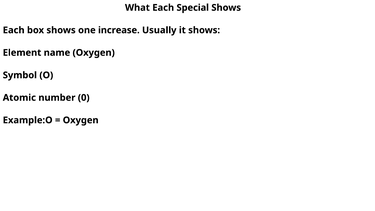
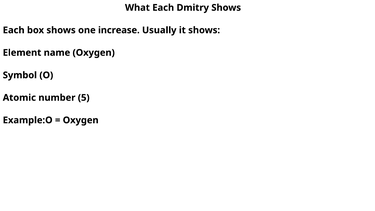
Special: Special -> Dmitry (193, 8)
0: 0 -> 5 (84, 98)
